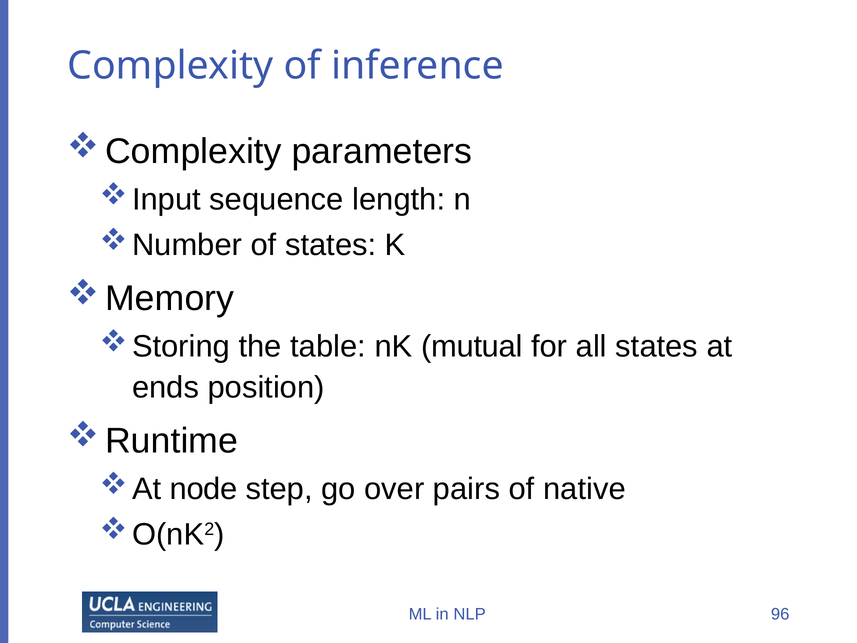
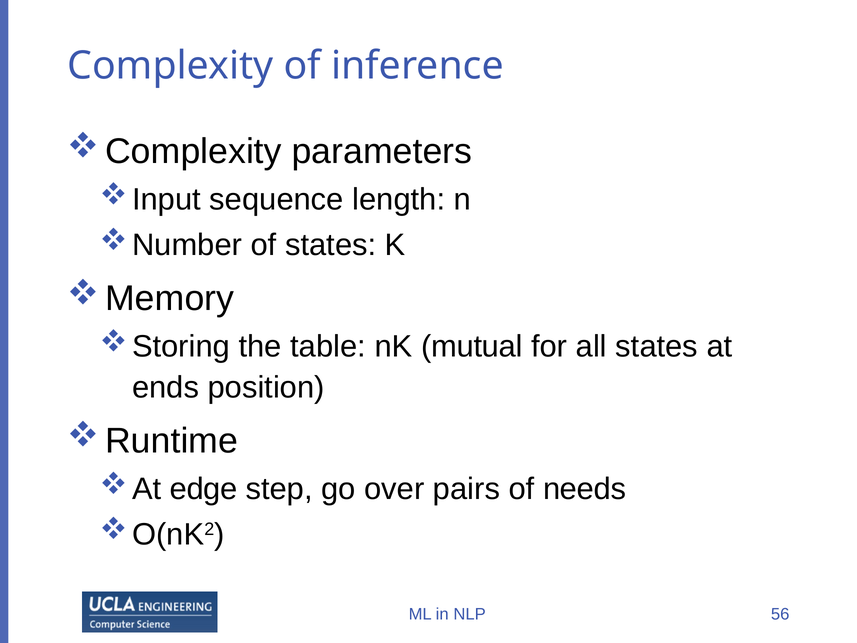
node: node -> edge (204, 489)
native: native -> needs (585, 489)
96: 96 -> 56 (780, 614)
